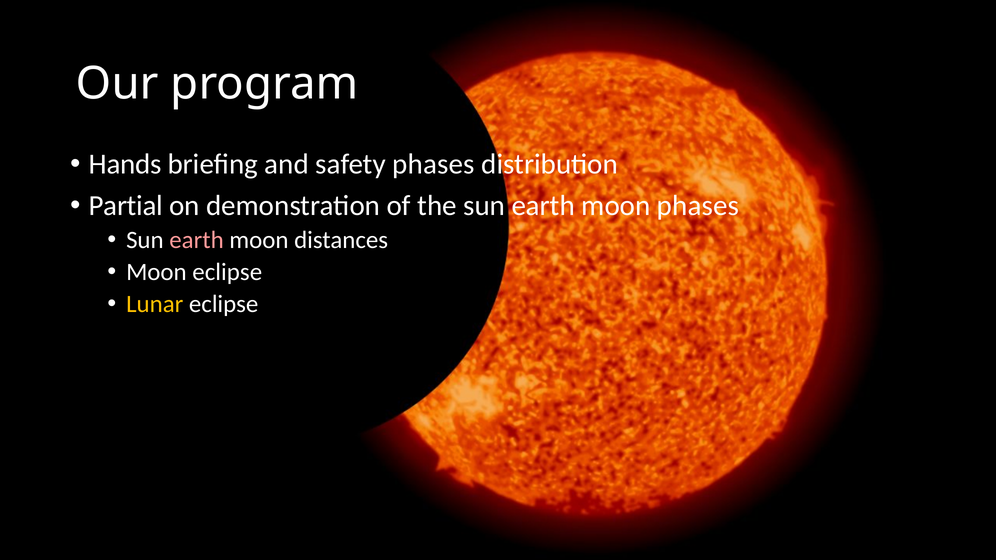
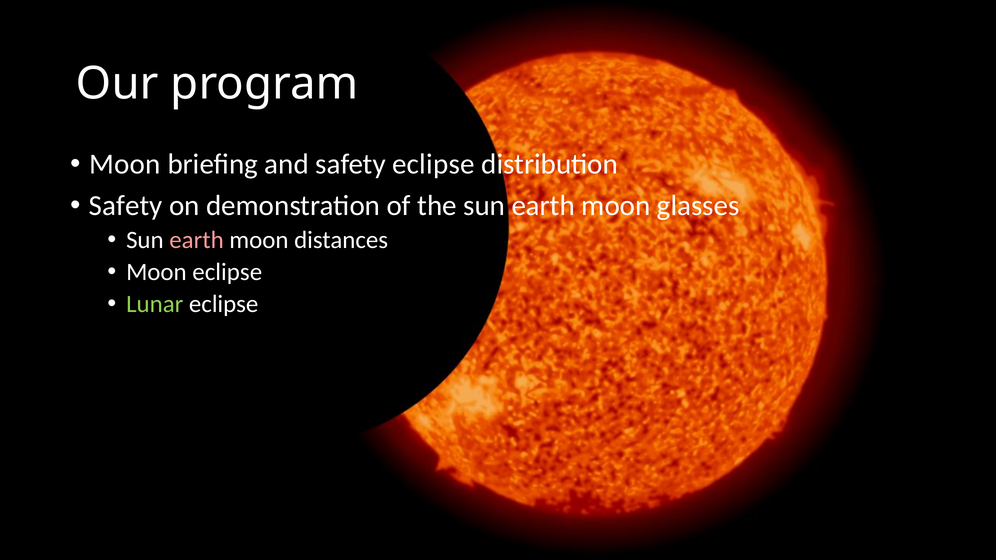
Hands: Hands -> Moon (125, 164)
safety phases: phases -> eclipse (434, 164)
Partial: Partial -> Safety (126, 206)
moon phases: phases -> glasses (698, 206)
Lunar colour: yellow -> light green (155, 304)
